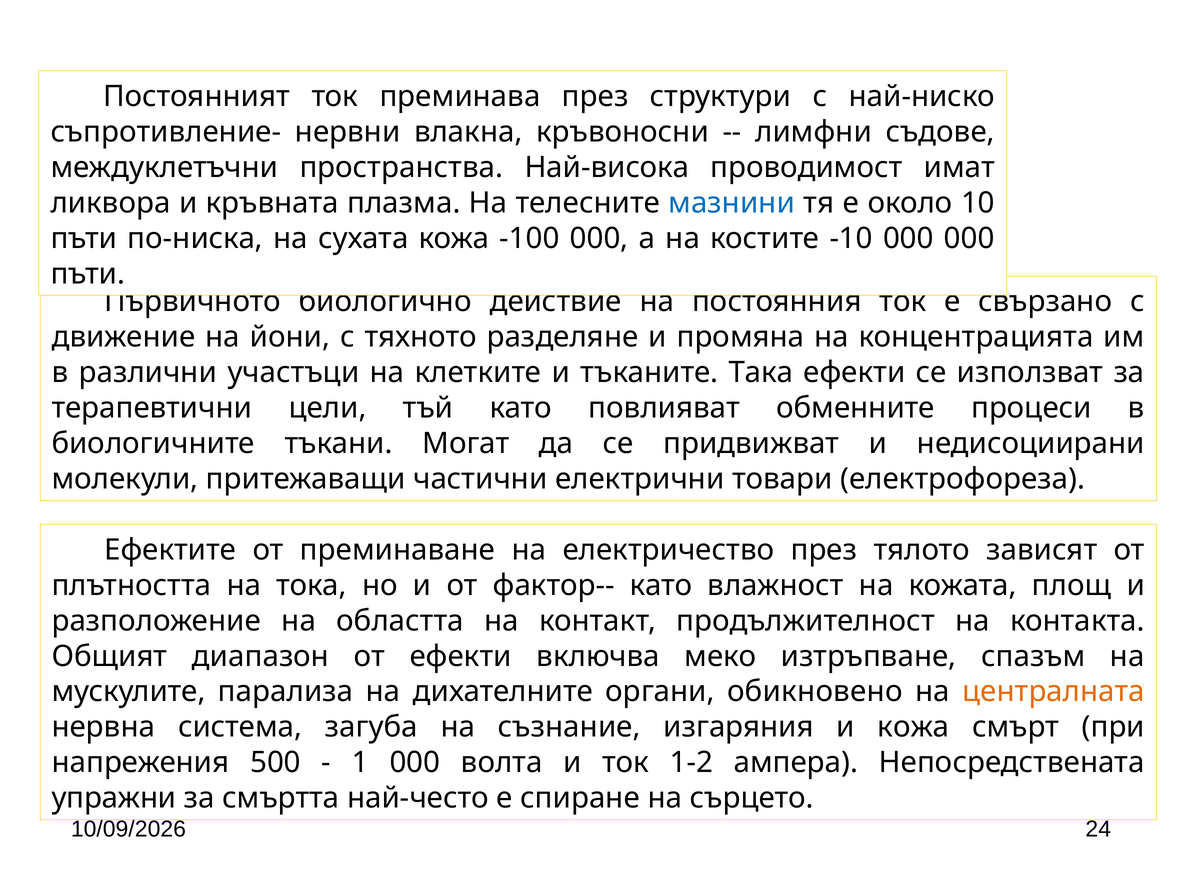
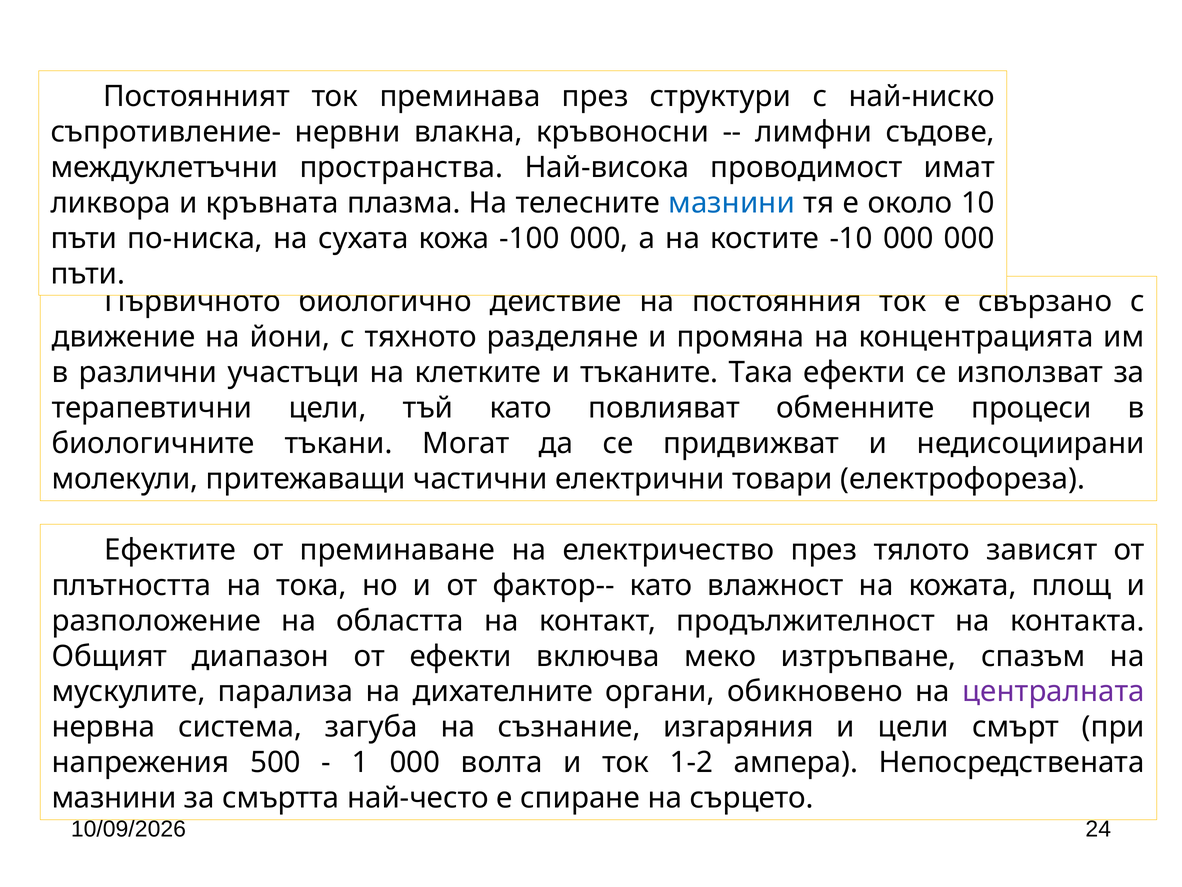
централната colour: orange -> purple (1054, 691)
и кожа: кожа -> цели (913, 727)
упражни: упражни -> мазнини (114, 798)
